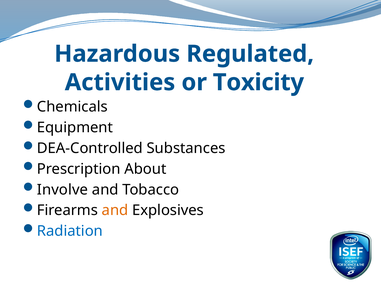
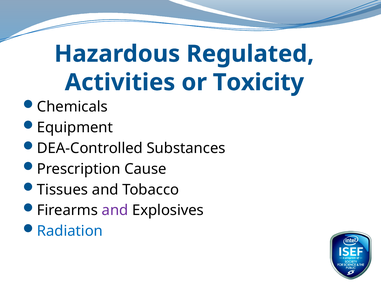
About: About -> Cause (145, 169)
Involve: Involve -> Tissues (63, 190)
and colour: orange -> purple (115, 211)
